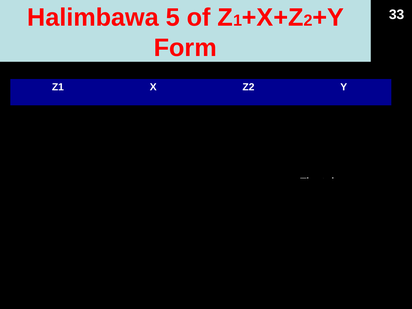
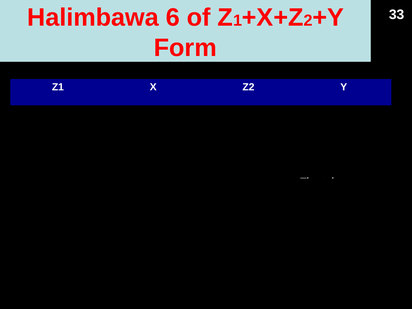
5: 5 -> 6 (173, 18)
